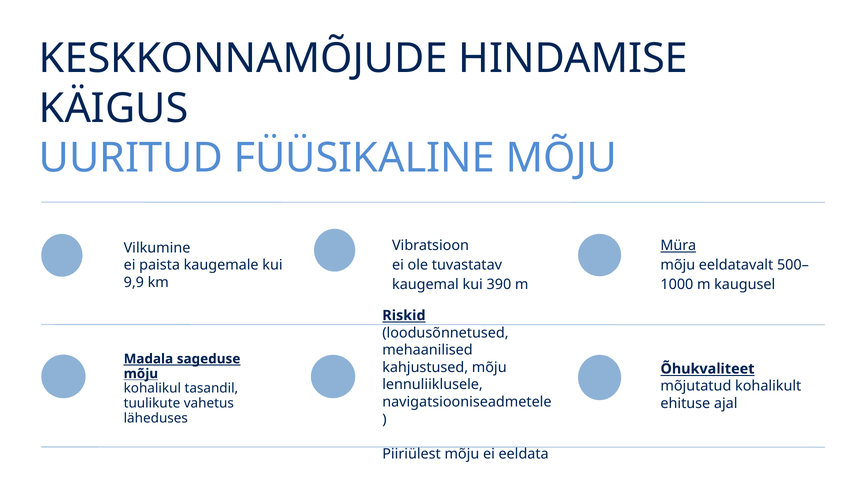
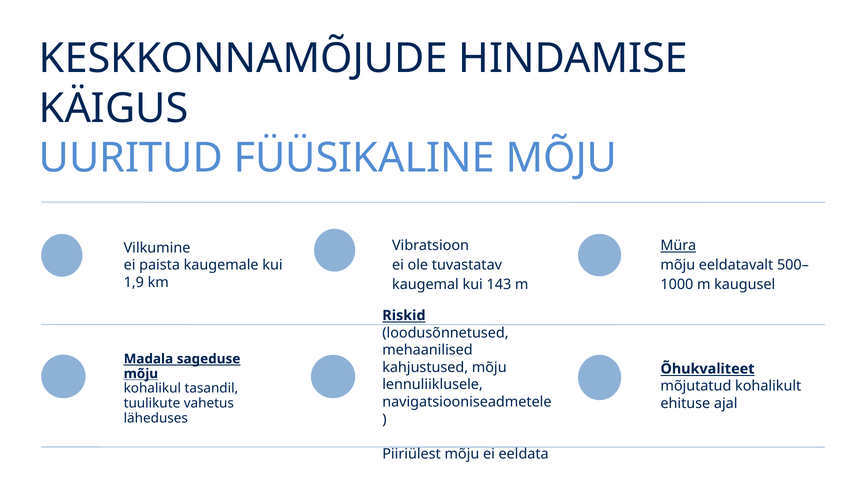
9,9: 9,9 -> 1,9 (134, 283)
390: 390 -> 143 (499, 285)
